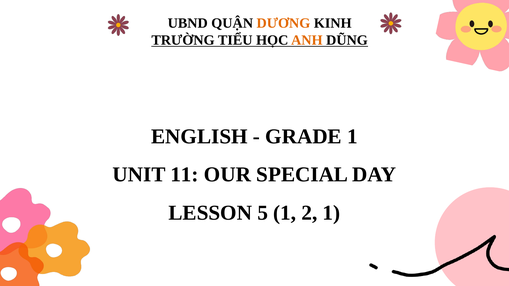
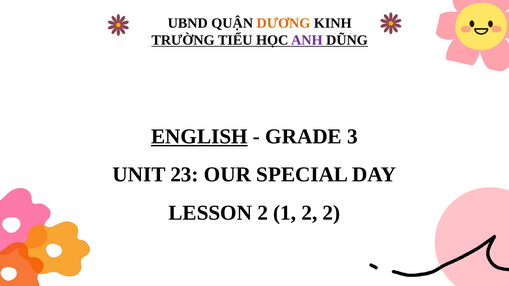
ANH colour: orange -> purple (307, 40)
ENGLISH underline: none -> present (199, 137)
GRADE 1: 1 -> 3 (352, 137)
11: 11 -> 23 (185, 175)
LESSON 5: 5 -> 2 (263, 213)
2 1: 1 -> 2 (331, 213)
